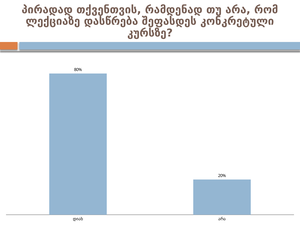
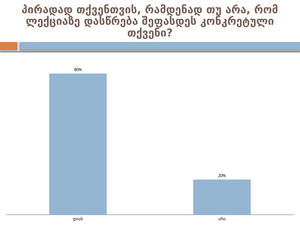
კურსზე: კურსზე -> თქვენი (150, 33)
